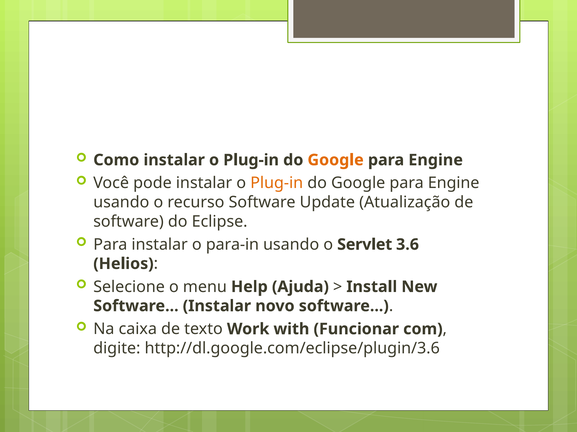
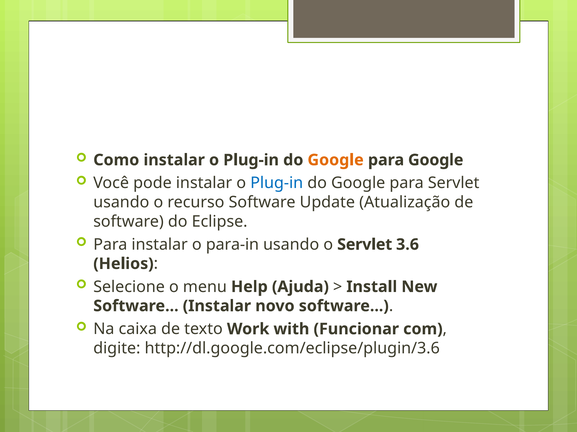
Engine: Engine -> Google (436, 160)
Plug-in colour: orange -> blue (277, 183)
Engine: Engine -> Servlet (454, 183)
